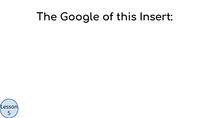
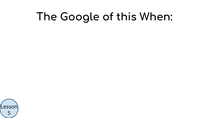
Insert: Insert -> When (156, 17)
